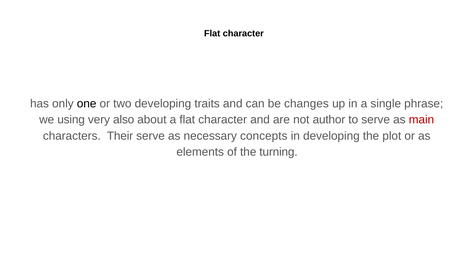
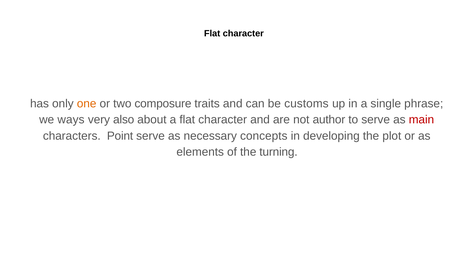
one colour: black -> orange (87, 104)
two developing: developing -> composure (163, 104)
changes: changes -> customs (306, 104)
using: using -> ways (71, 120)
Their: Their -> Point (120, 136)
